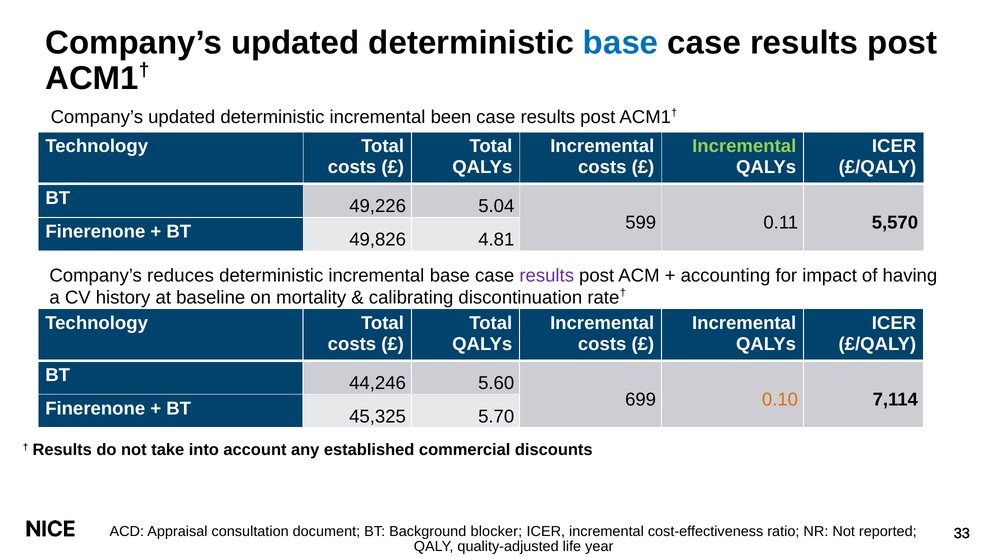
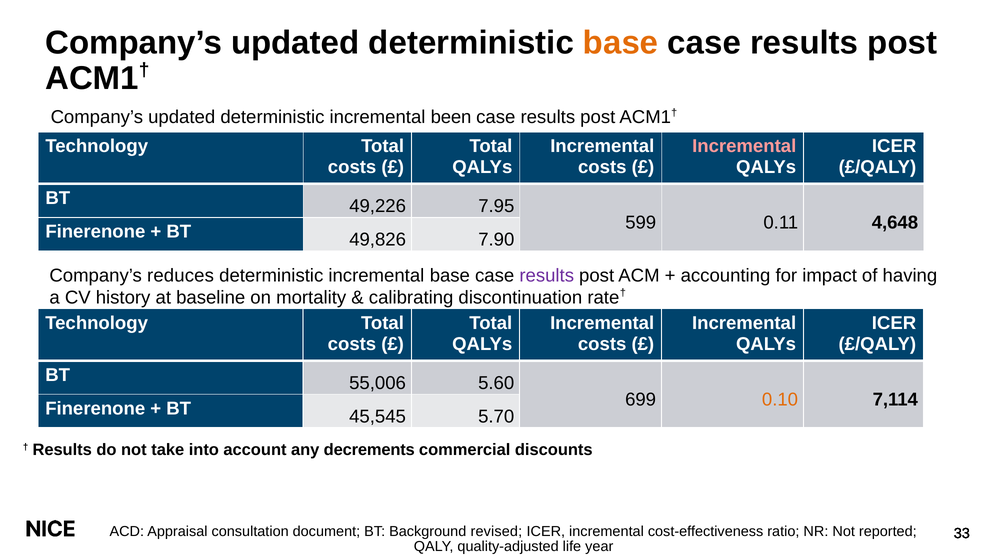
base colour: blue -> orange (621, 43)
Incremental colour: light green -> pink (744, 146)
5.04: 5.04 -> 7.95 (496, 206)
5,570: 5,570 -> 4,648 (895, 223)
4.81: 4.81 -> 7.90 (496, 240)
44,246: 44,246 -> 55,006 (378, 383)
45,325: 45,325 -> 45,545 (378, 416)
established: established -> decrements (369, 450)
blocker: blocker -> revised (496, 531)
